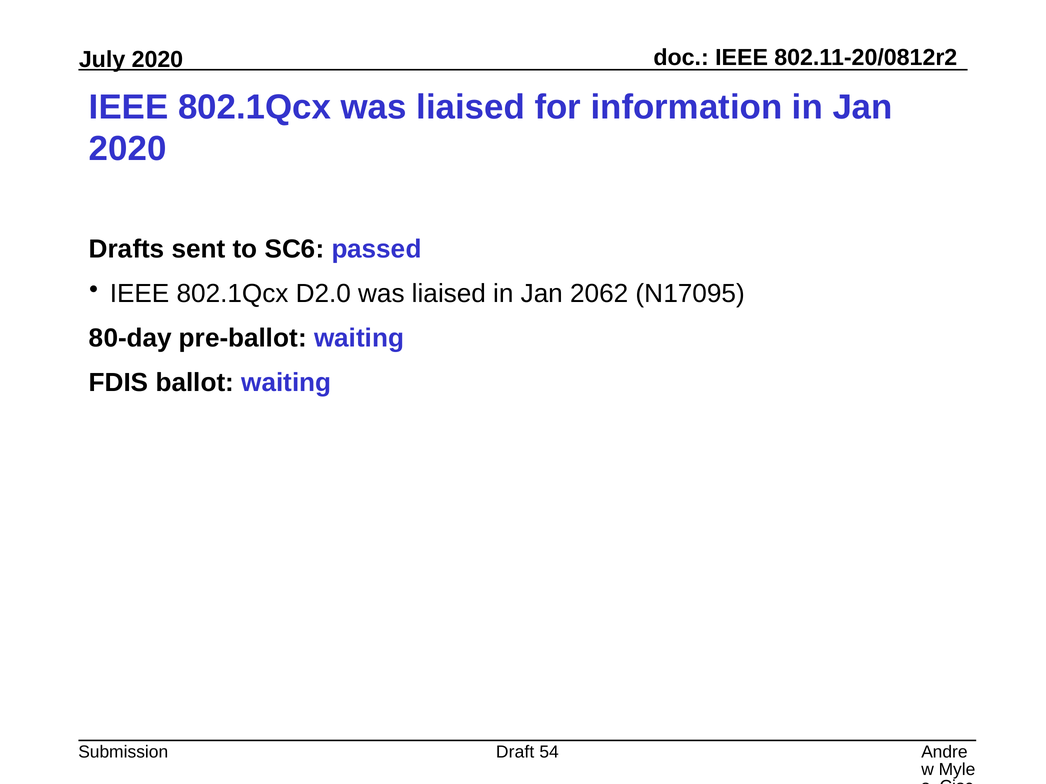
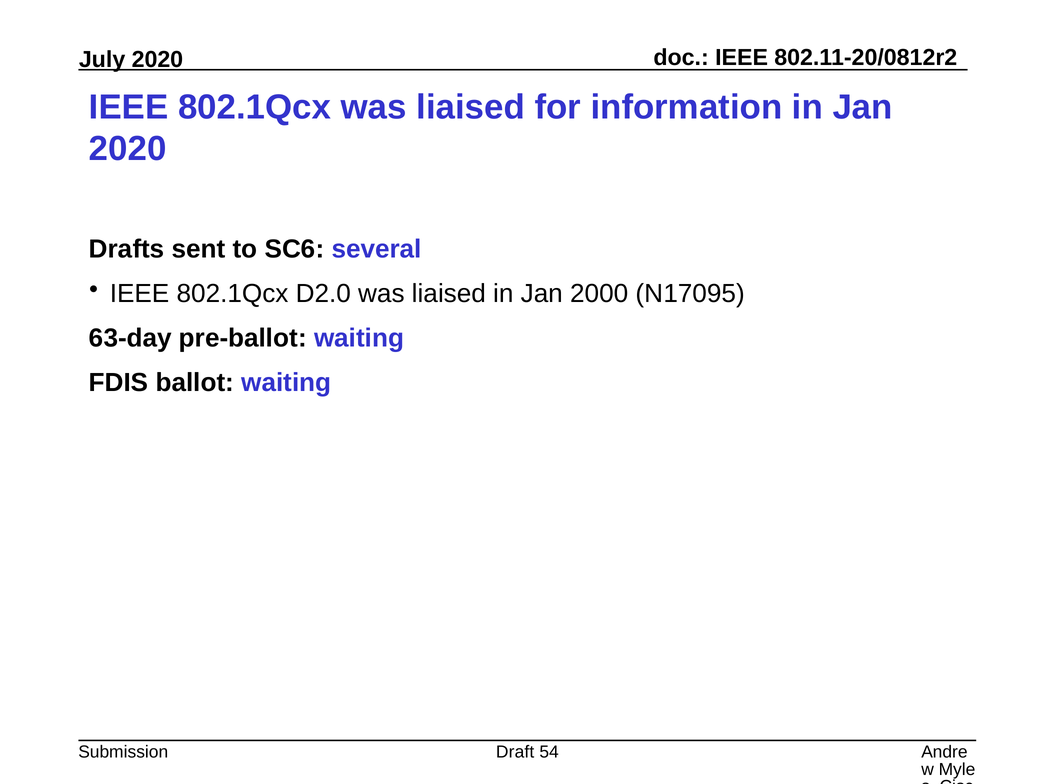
passed: passed -> several (376, 249)
2062: 2062 -> 2000 (599, 294)
80-day: 80-day -> 63-day (130, 338)
